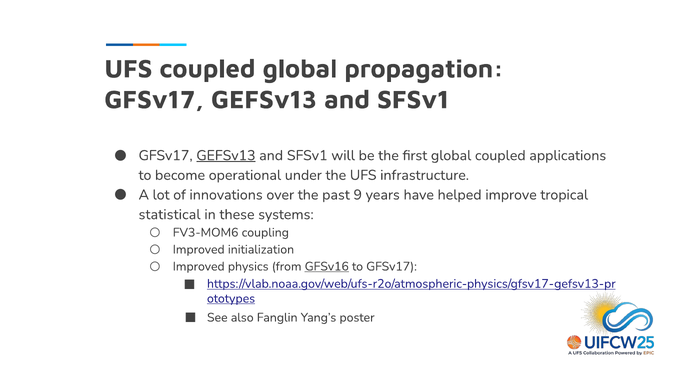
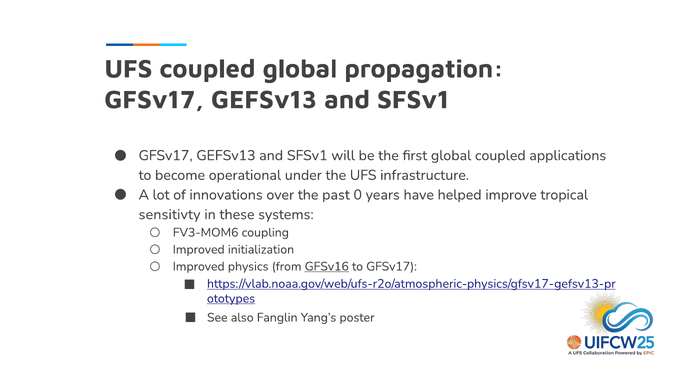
GEFSv13 underline: present -> none (226, 155)
9: 9 -> 0 (358, 195)
statistical: statistical -> sensitivty (170, 214)
